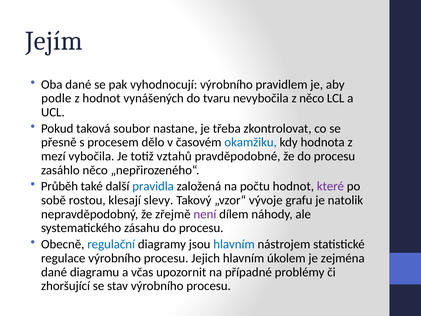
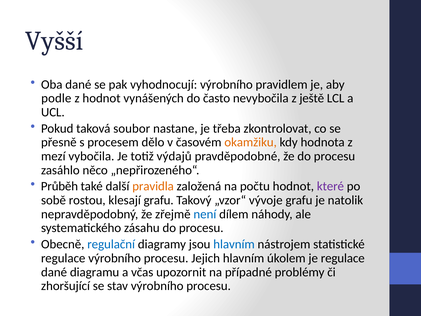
Jejím: Jejím -> Vyšší (54, 41)
tvaru: tvaru -> často (217, 98)
z něco: něco -> ještě (312, 98)
okamžiku colour: blue -> orange (251, 142)
vztahů: vztahů -> výdajů (174, 156)
pravidla colour: blue -> orange (153, 186)
klesají slevy: slevy -> grafu (159, 200)
není colour: purple -> blue (205, 214)
je zejména: zejména -> regulace (343, 258)
